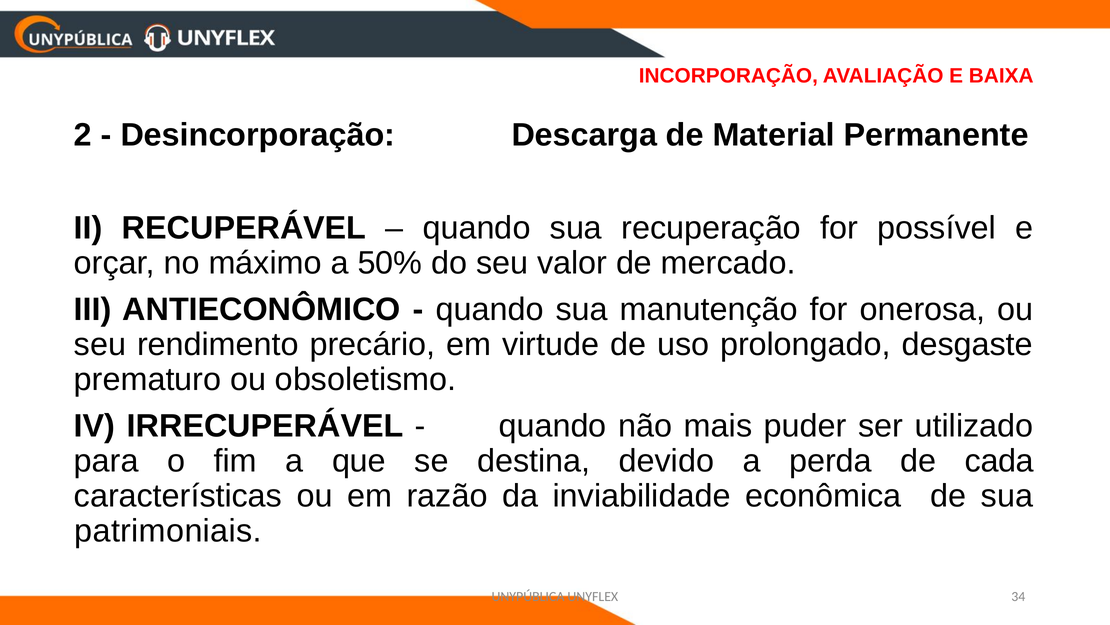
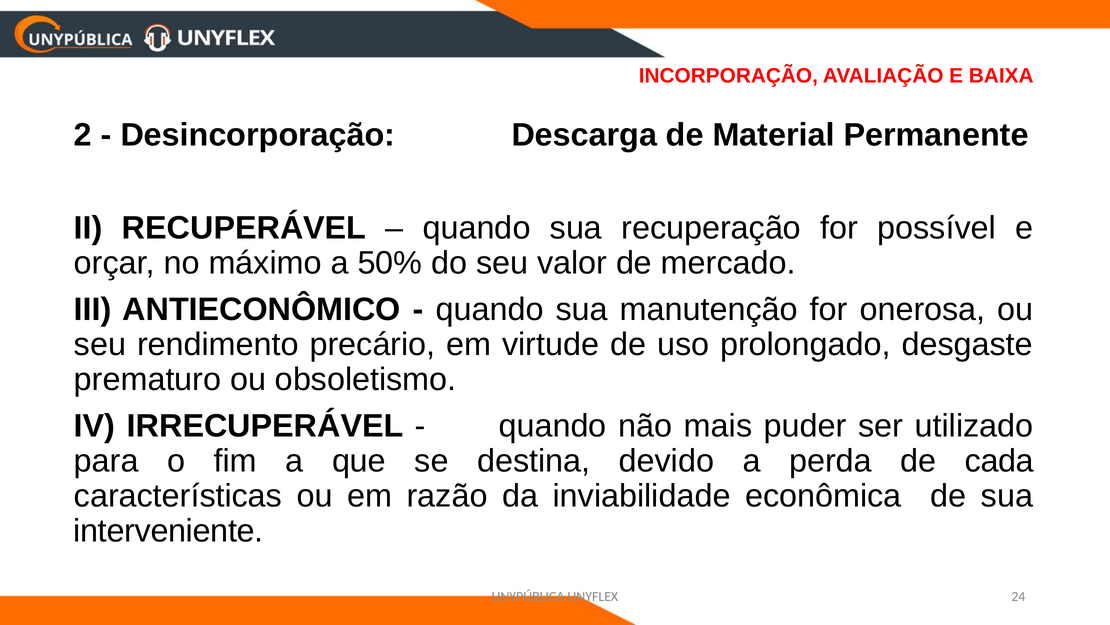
patrimoniais: patrimoniais -> interveniente (168, 530)
34: 34 -> 24 (1018, 596)
